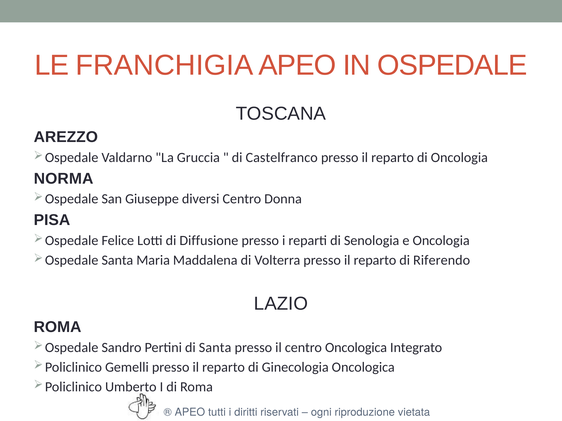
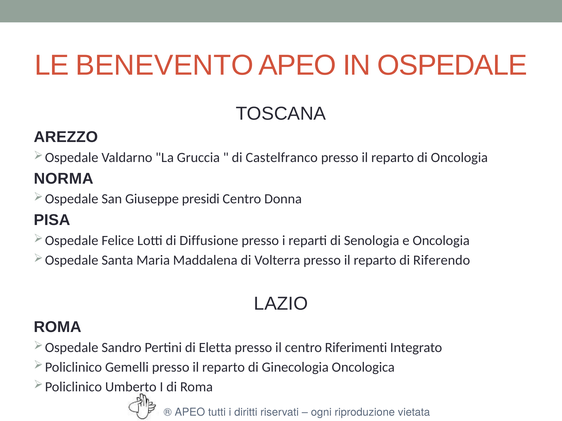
FRANCHIGIA: FRANCHIGIA -> BENEVENTO (165, 65)
diversi: diversi -> presidi (201, 199)
di Santa: Santa -> Eletta (215, 348)
centro Oncologica: Oncologica -> Riferimenti (356, 348)
